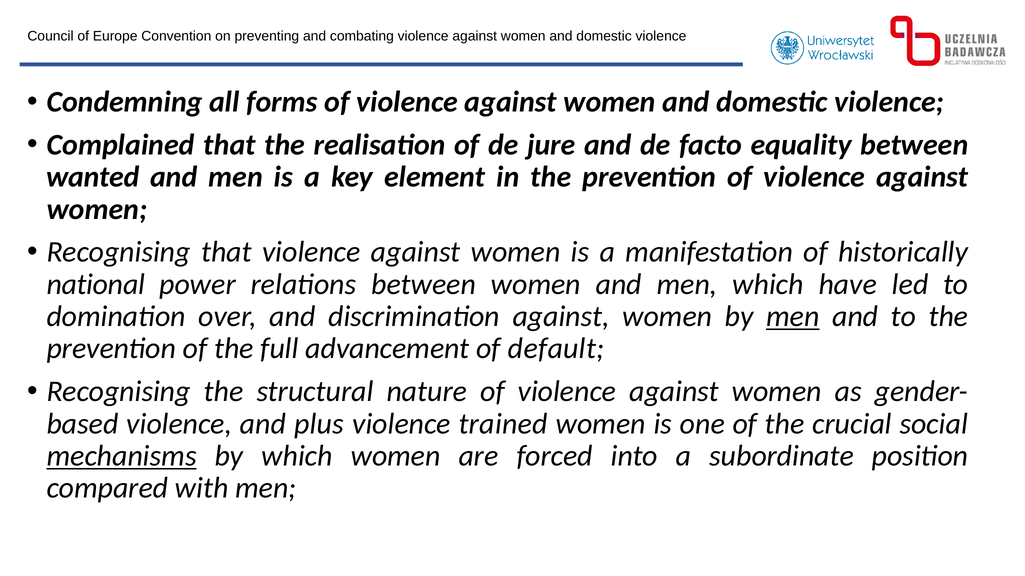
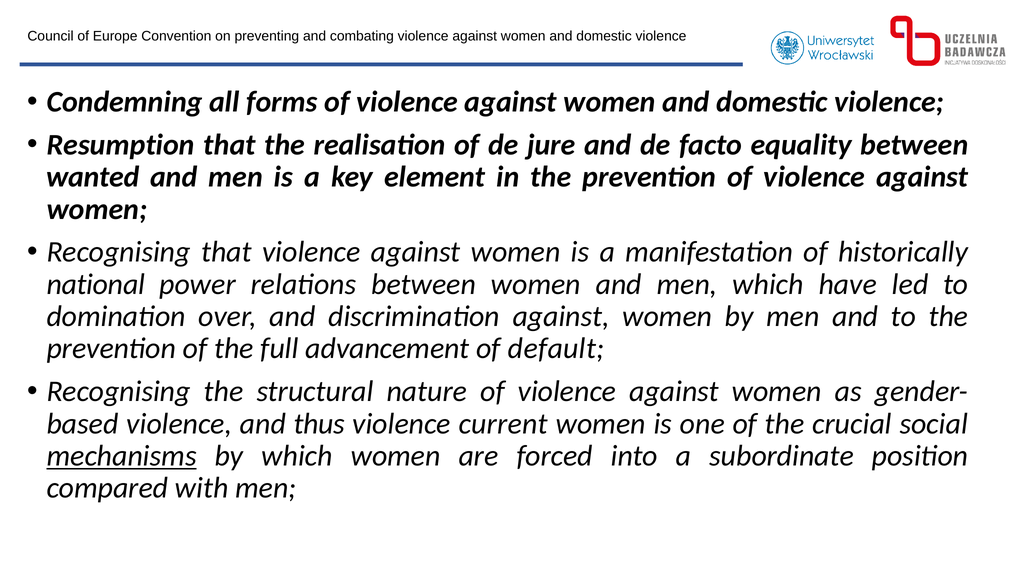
Complained: Complained -> Resumption (121, 145)
men underline: present -> none (793, 317)
plus: plus -> thus (319, 424)
trained: trained -> current (503, 424)
